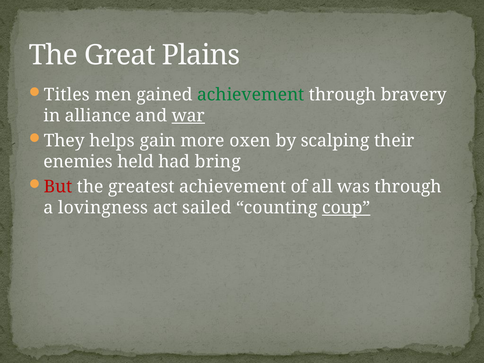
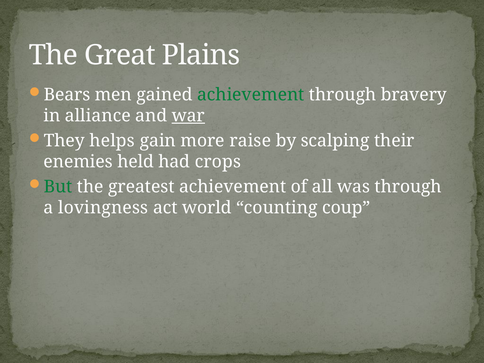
Titles: Titles -> Bears (67, 95)
oxen: oxen -> raise (250, 141)
bring: bring -> crops (218, 162)
But colour: red -> green (58, 187)
sailed: sailed -> world (207, 208)
coup underline: present -> none (346, 208)
